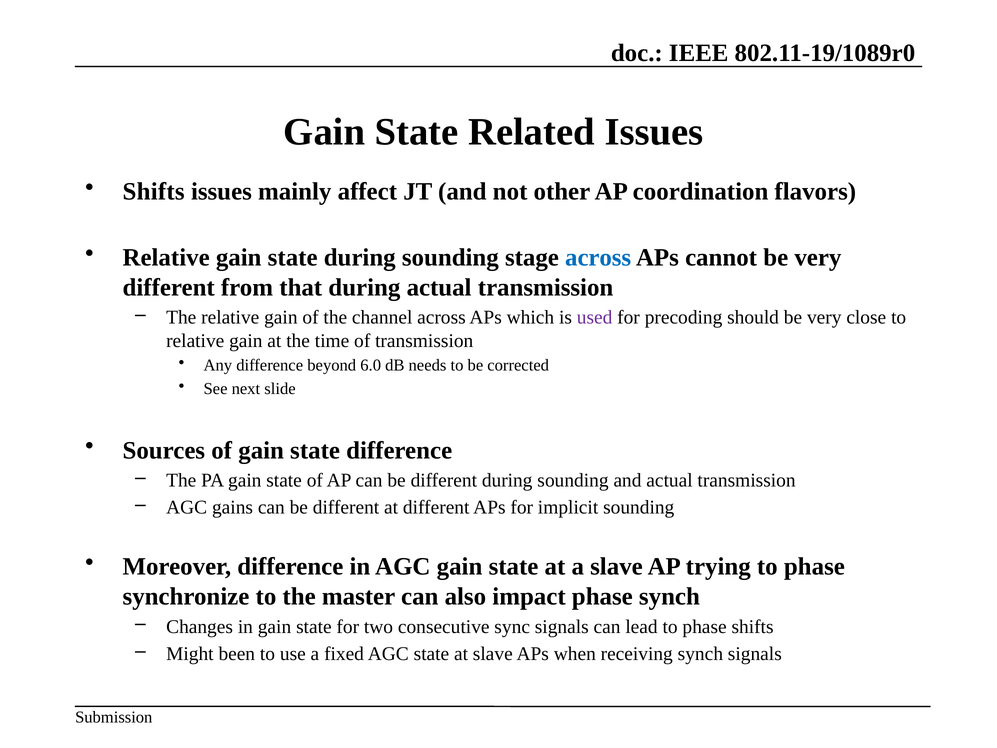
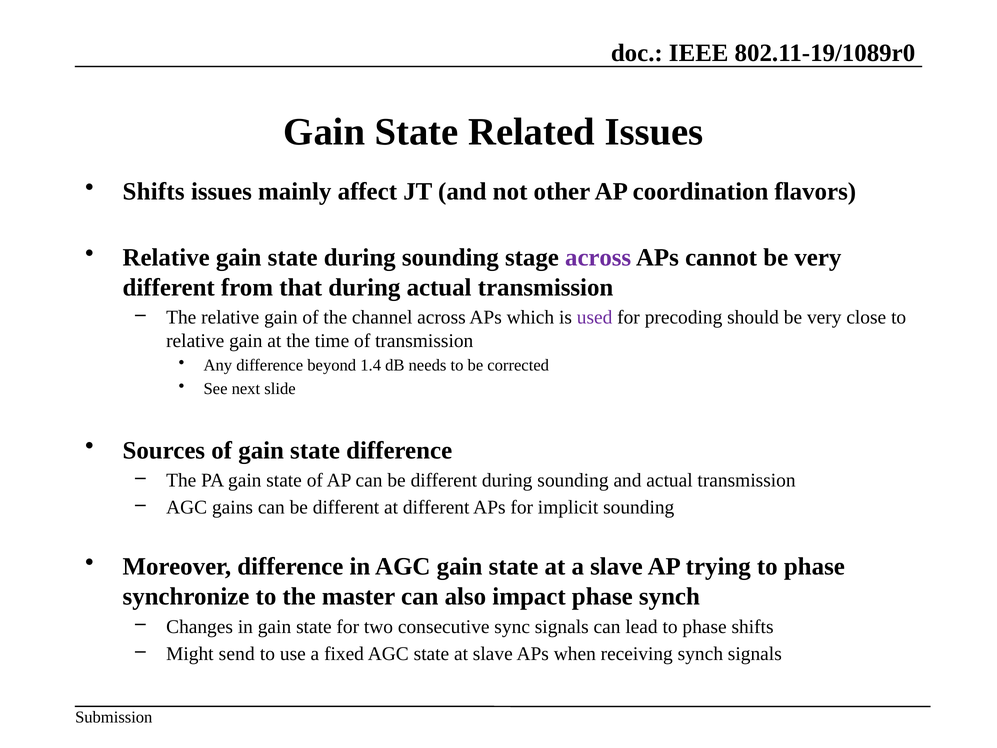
across colour: blue -> purple (598, 257)
6.0: 6.0 -> 1.4 (371, 365)
been: been -> send (237, 654)
